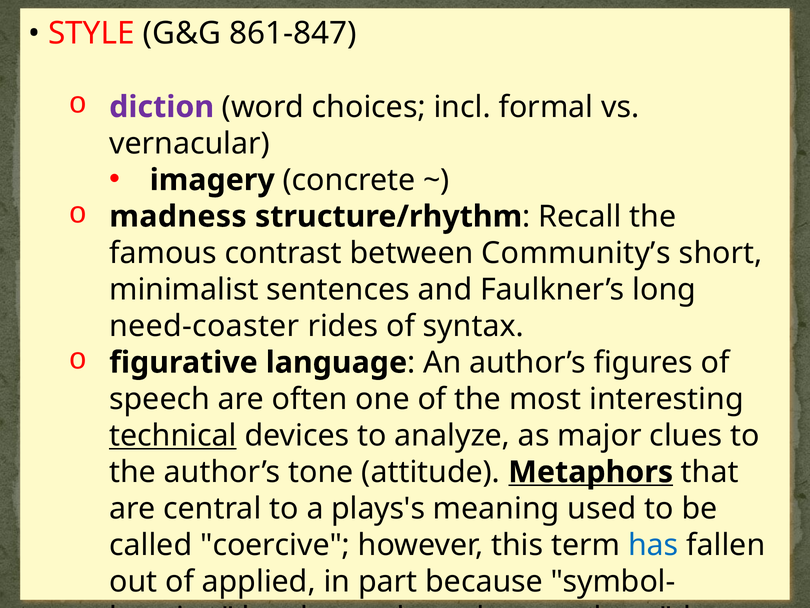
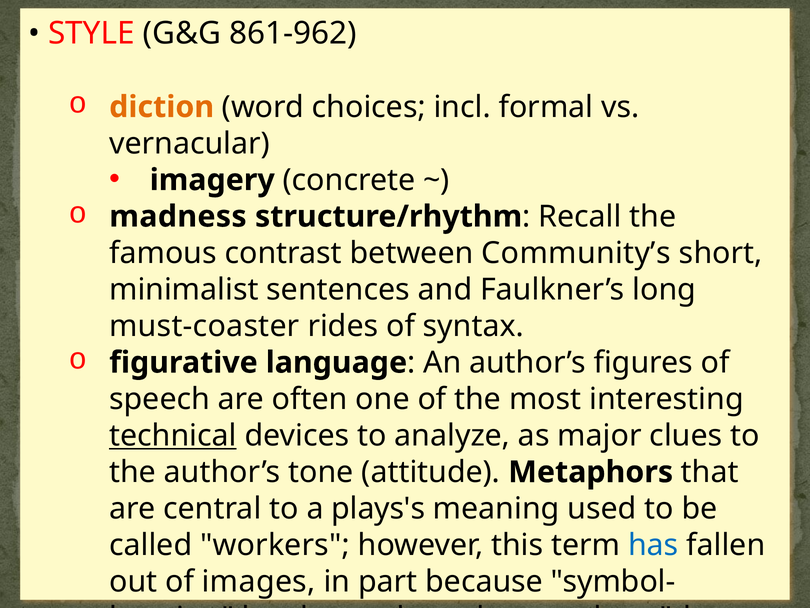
861-847: 861-847 -> 861-962 (293, 33)
diction colour: purple -> orange (162, 107)
need-coaster: need-coaster -> must-coaster (204, 326)
Metaphors underline: present -> none (591, 472)
coercive: coercive -> workers (275, 545)
applied: applied -> images (259, 581)
